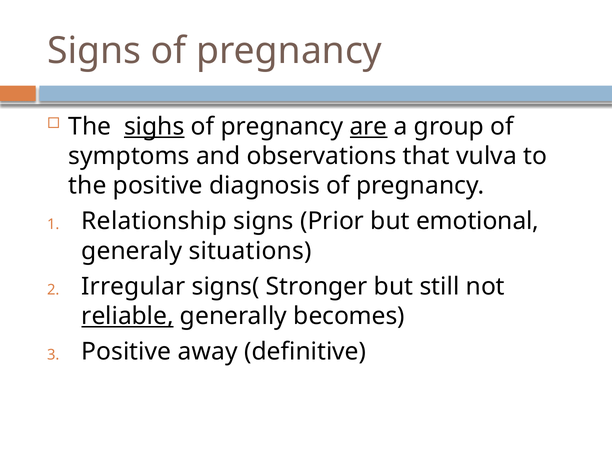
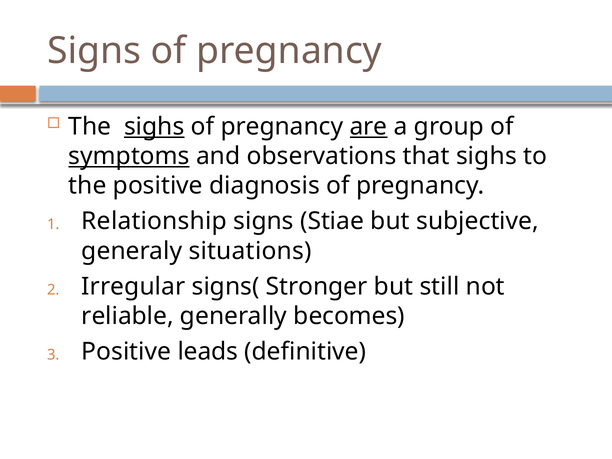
symptoms underline: none -> present (129, 156)
that vulva: vulva -> sighs (486, 156)
Prior: Prior -> Stiae (332, 221)
emotional: emotional -> subjective (478, 221)
reliable underline: present -> none (128, 316)
away: away -> leads (208, 352)
